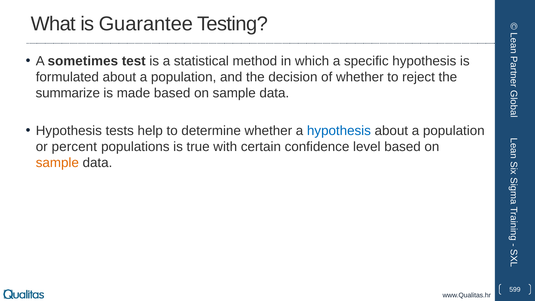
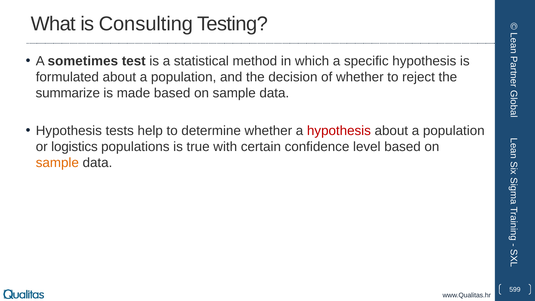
Guarantee: Guarantee -> Consulting (146, 24)
hypothesis colour: blue -> red (339, 131)
percent: percent -> logistics (74, 147)
